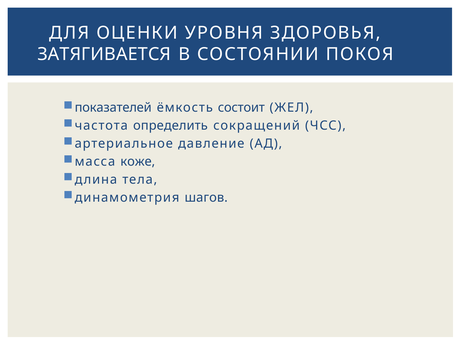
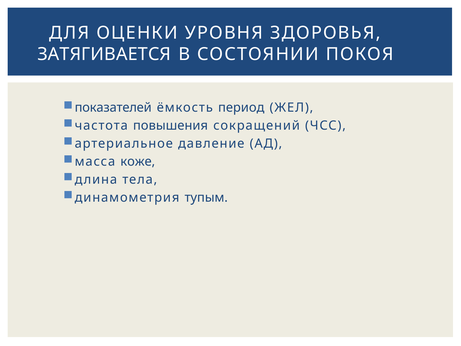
состоит: состоит -> период (241, 108)
определить: определить -> повышения (170, 126)
шагов: шагов -> тупым (206, 197)
